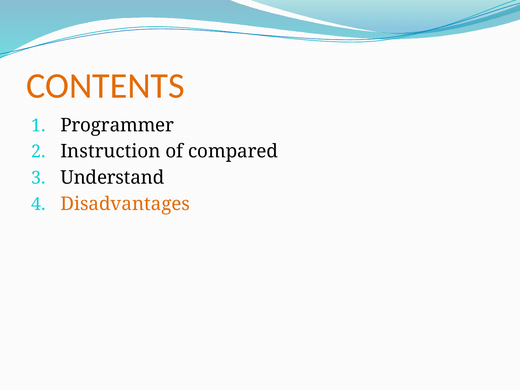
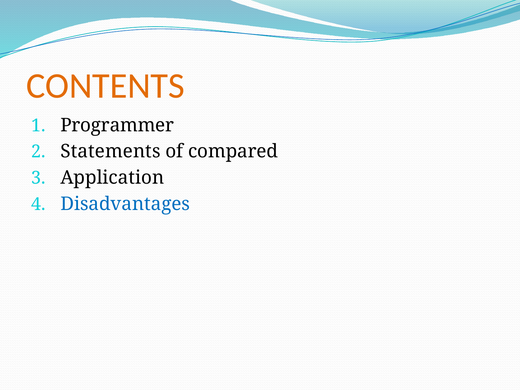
Instruction: Instruction -> Statements (110, 151)
Understand: Understand -> Application (112, 178)
Disadvantages colour: orange -> blue (125, 204)
